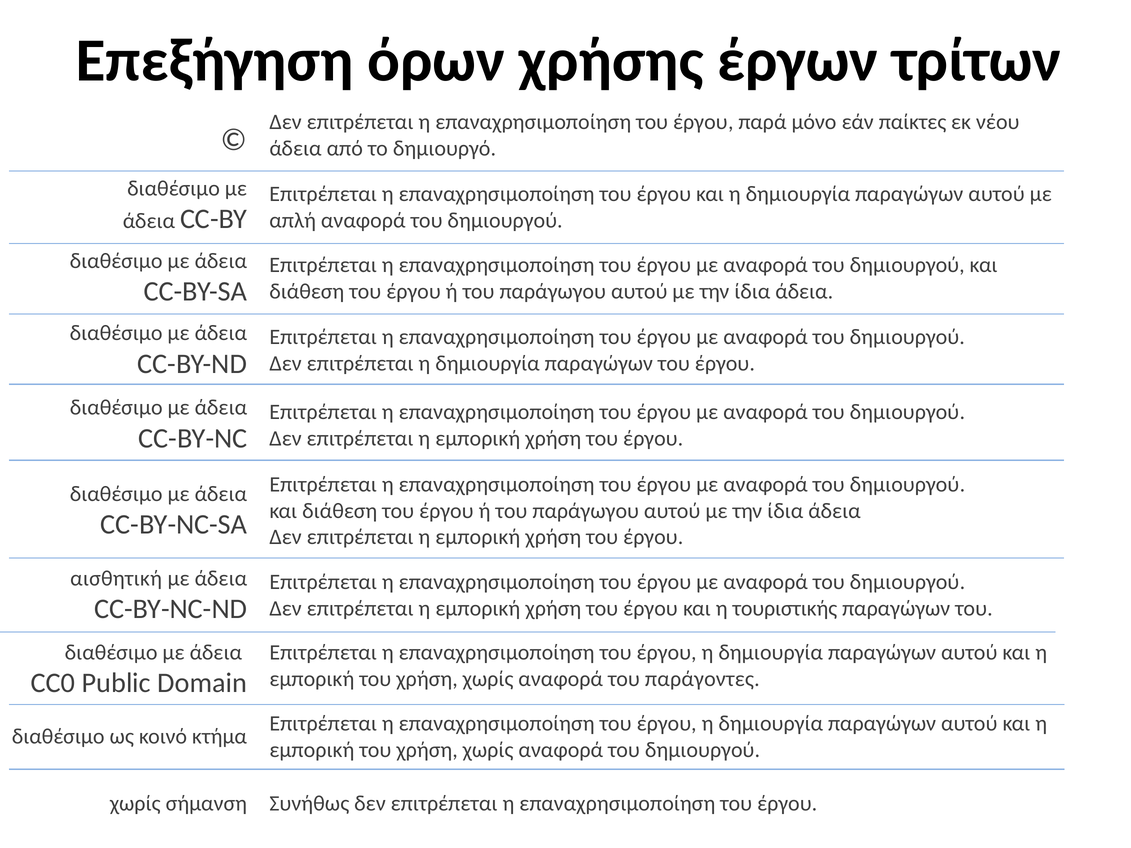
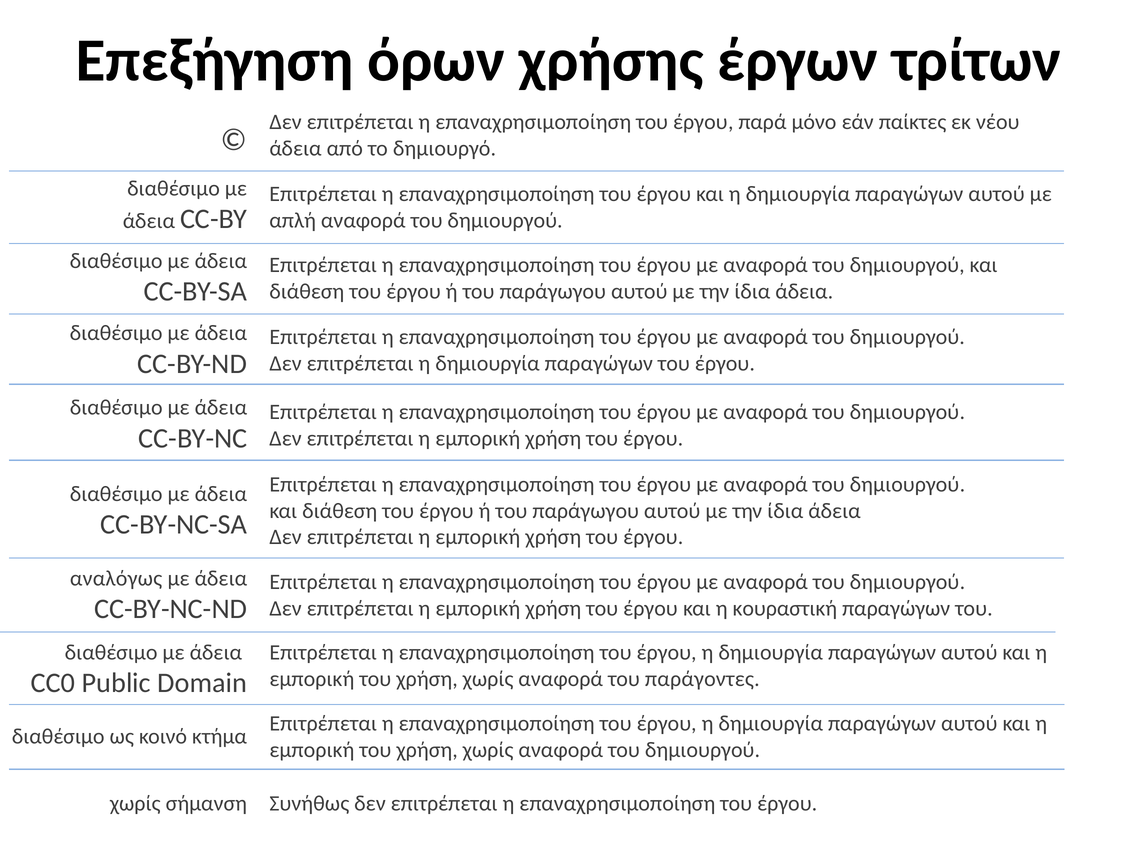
αισθητική: αισθητική -> αναλόγως (116, 579)
τουριστικής: τουριστικής -> κουραστική (785, 609)
